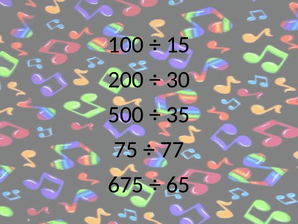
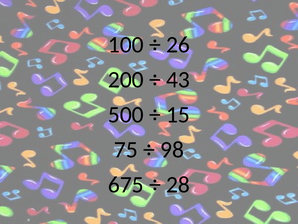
15: 15 -> 26 (178, 45)
30: 30 -> 43 (178, 80)
35: 35 -> 15 (178, 114)
77: 77 -> 98 (172, 149)
65: 65 -> 28 (178, 184)
